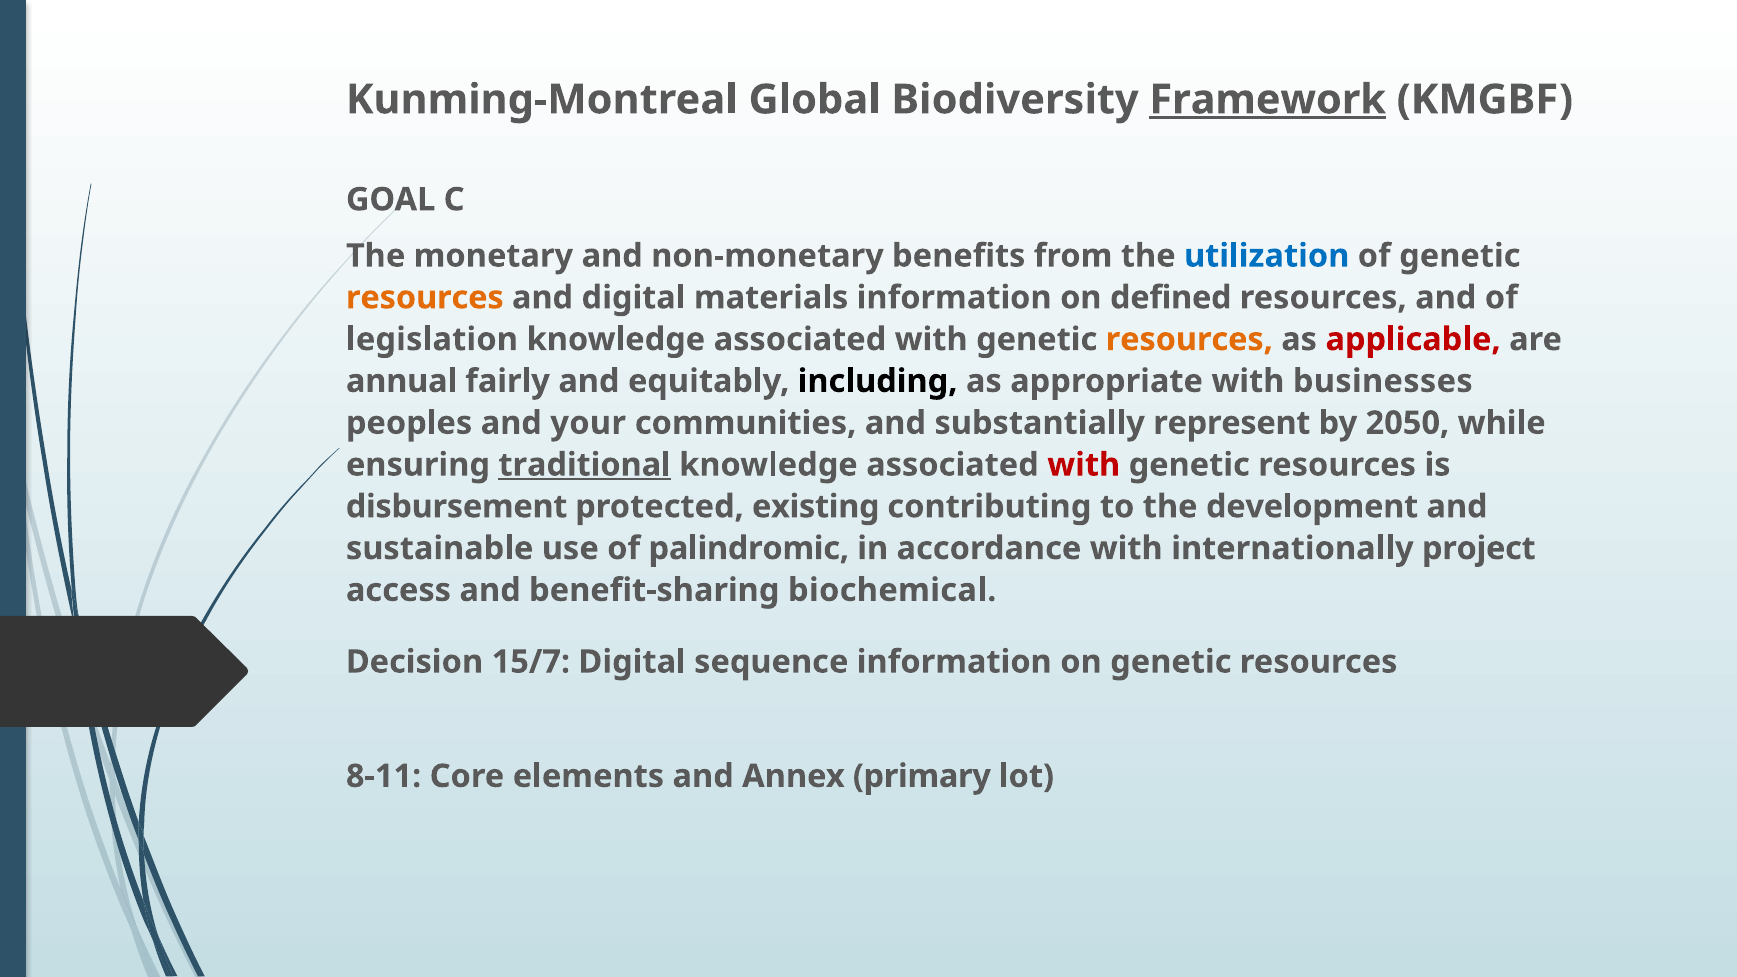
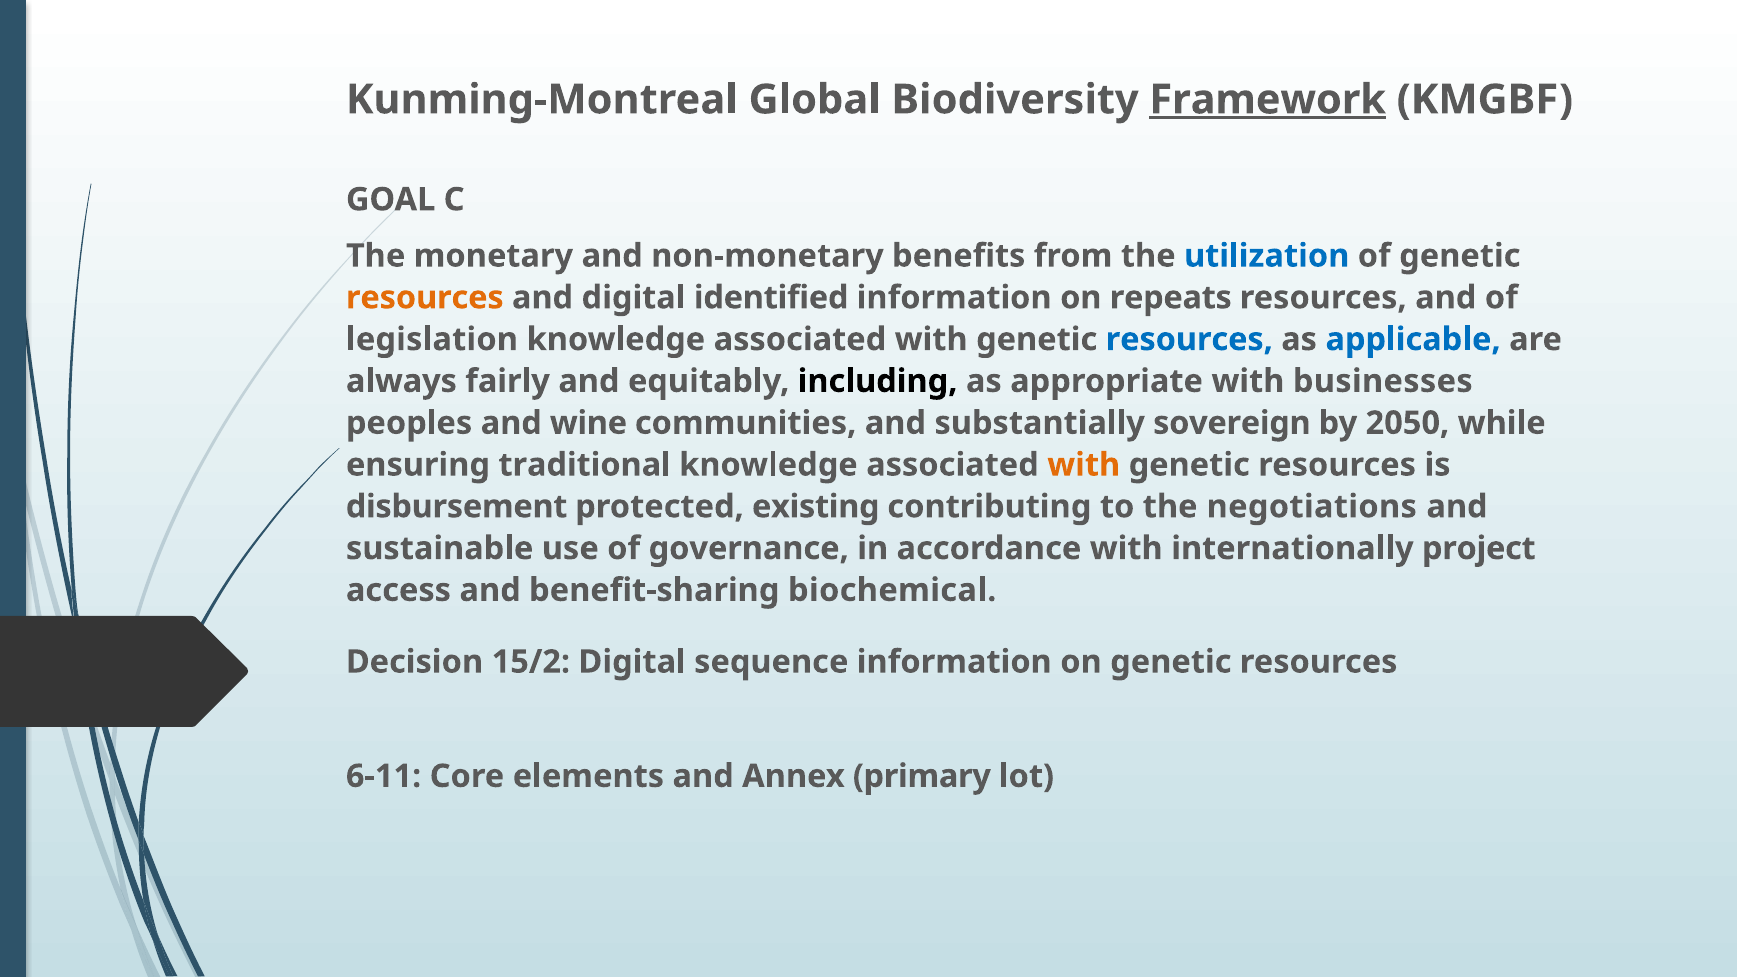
materials: materials -> identified (771, 298)
defined: defined -> repeats (1171, 298)
resources colour: orange -> blue (1189, 339)
applicable colour: red -> blue (1413, 339)
annual: annual -> always (401, 381)
your: your -> wine (588, 423)
represent: represent -> sovereign (1232, 423)
traditional underline: present -> none (585, 465)
with colour: red -> orange (1084, 465)
development: development -> negotiations (1312, 507)
palindromic: palindromic -> governance (749, 548)
15/7: 15/7 -> 15/2 (531, 662)
8-11: 8-11 -> 6-11 (384, 776)
